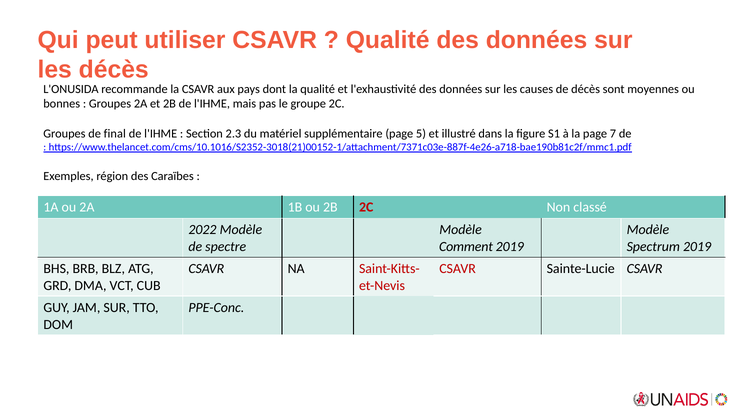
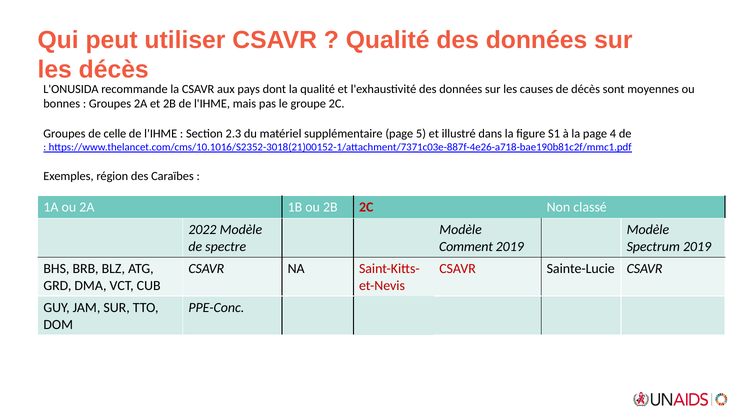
final: final -> celle (115, 133)
7: 7 -> 4 (613, 133)
